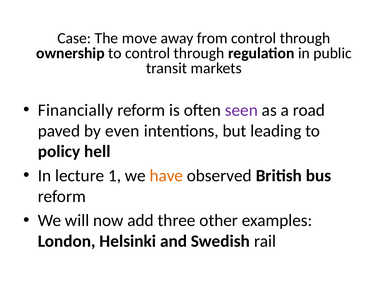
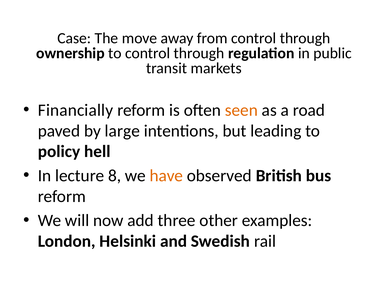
seen colour: purple -> orange (241, 110)
even: even -> large (122, 131)
1: 1 -> 8 (115, 176)
